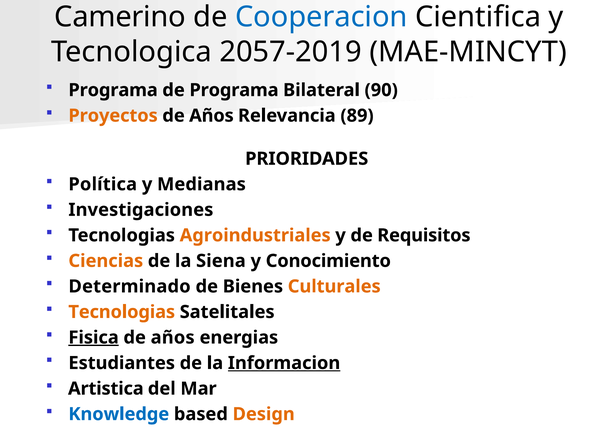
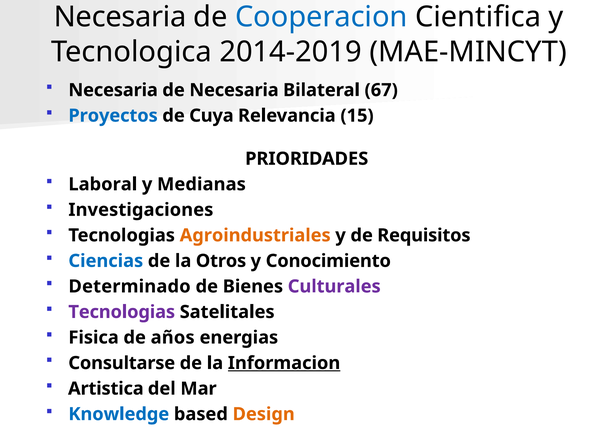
Camerino: Camerino -> Necesaria (120, 17)
2057-2019: 2057-2019 -> 2014-2019 (291, 52)
Programa: Programa -> Necesaria (113, 90)
de Programa: Programa -> Necesaria (234, 90)
90: 90 -> 67 (381, 90)
Proyectos colour: orange -> blue (113, 116)
Años: Años -> Cuya (211, 116)
89: 89 -> 15 (357, 116)
Política: Política -> Laboral (103, 184)
Ciencias colour: orange -> blue (106, 261)
Siena: Siena -> Otros (221, 261)
Culturales colour: orange -> purple (334, 287)
Tecnologias colour: orange -> purple (122, 312)
Fisica underline: present -> none (94, 338)
Estudiantes: Estudiantes -> Consultarse (122, 363)
